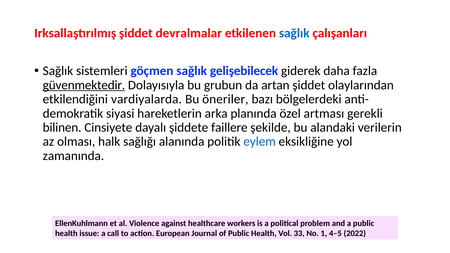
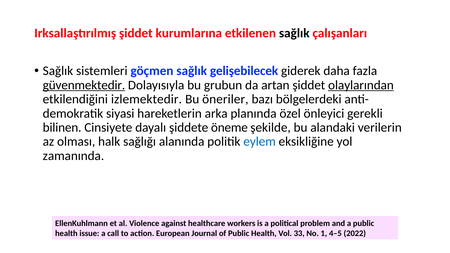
devralmalar: devralmalar -> kurumlarına (189, 33)
sağlık colour: blue -> black (294, 33)
olaylarından underline: none -> present (361, 85)
vardiyalarda: vardiyalarda -> izlemektedir (146, 99)
artması: artması -> önleyici (324, 113)
faillere: faillere -> öneme (229, 128)
